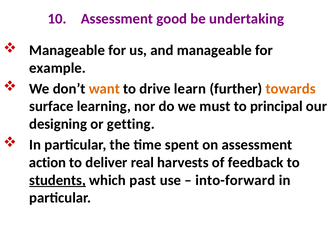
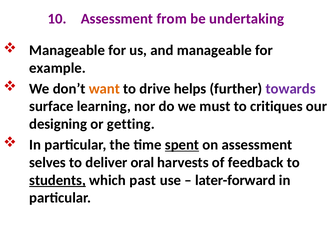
good: good -> from (172, 19)
learn: learn -> helps (190, 89)
towards colour: orange -> purple (291, 89)
principal: principal -> critiques (276, 106)
spent underline: none -> present (182, 145)
action: action -> selves (47, 162)
real: real -> oral (142, 162)
into-forward: into-forward -> later-forward (235, 180)
